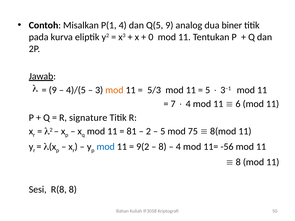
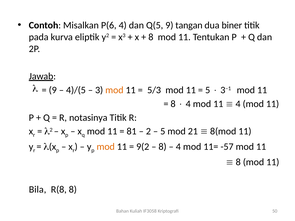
P(1: P(1 -> P(6 (109, 25)
analog: analog -> tangan (189, 25)
0: 0 -> 8 (151, 37)
7: 7 -> 8 (173, 104)
6: 6 -> 4 (238, 104)
signature: signature -> notasinya (88, 118)
75: 75 -> 21 (193, 131)
mod colour: blue -> orange (106, 147)
-56: -56 -> -57 (227, 147)
Sesi: Sesi -> Bila (38, 190)
